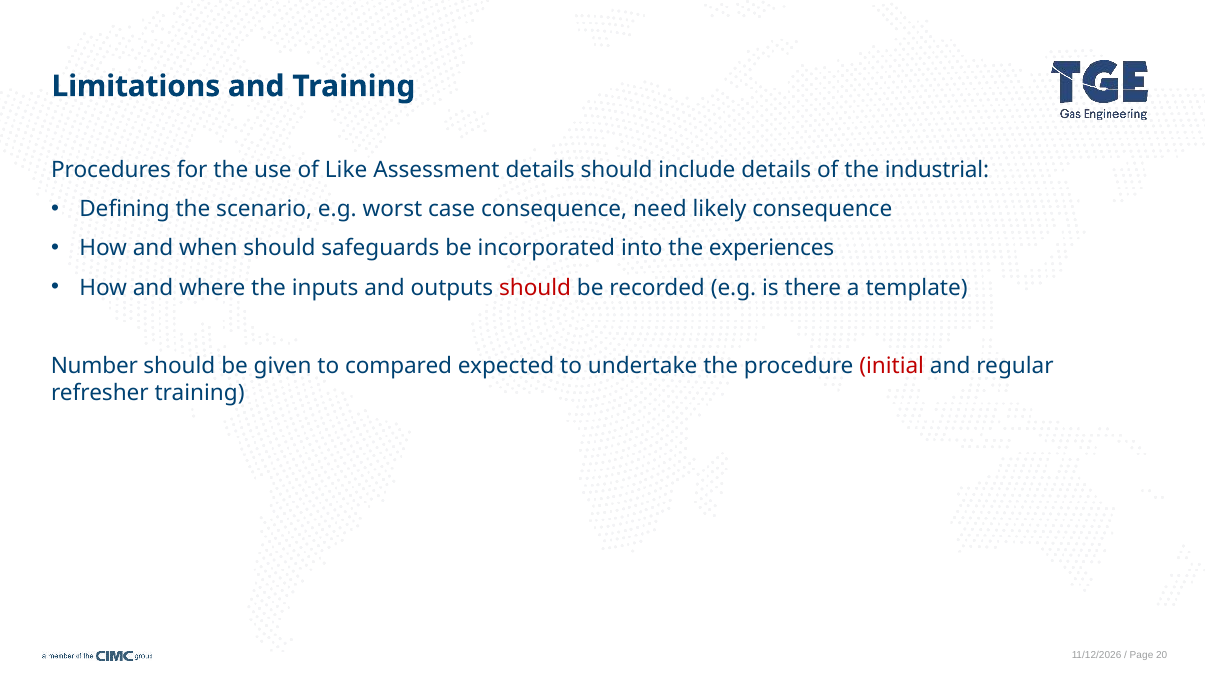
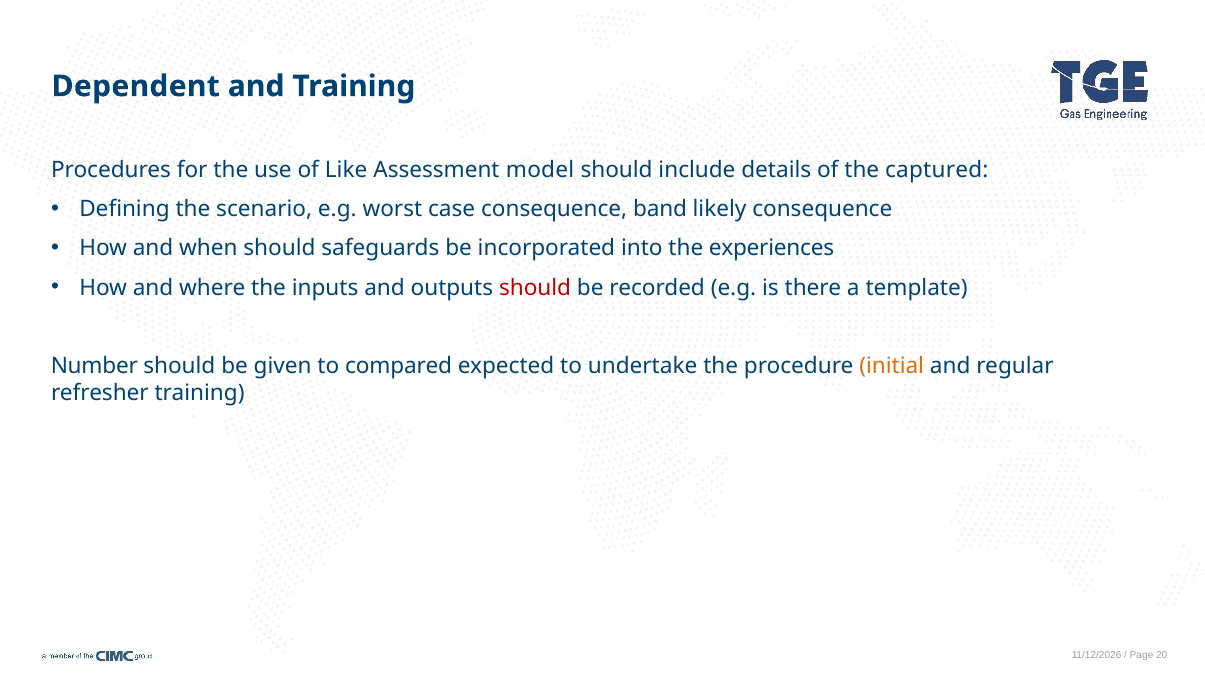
Limitations: Limitations -> Dependent (136, 86)
Assessment details: details -> model (540, 170)
industrial: industrial -> captured (937, 170)
need: need -> band (660, 209)
initial colour: red -> orange (892, 366)
